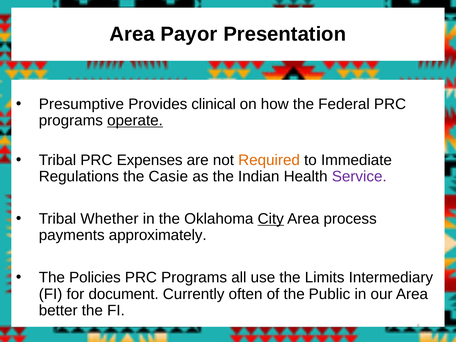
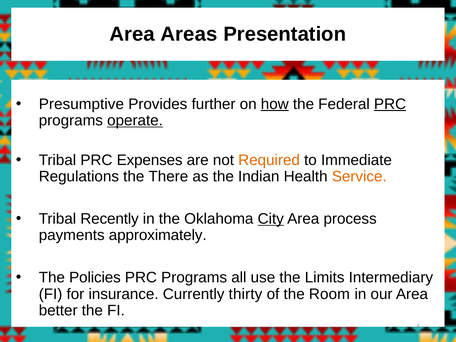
Payor: Payor -> Areas (189, 34)
clinical: clinical -> further (214, 104)
how underline: none -> present (275, 104)
PRC underline: none -> present (390, 104)
Casie: Casie -> There (168, 177)
Service colour: purple -> orange (359, 177)
Whether: Whether -> Recently (110, 219)
document: document -> insurance (124, 294)
often: often -> thirty (245, 294)
Public: Public -> Room (329, 294)
